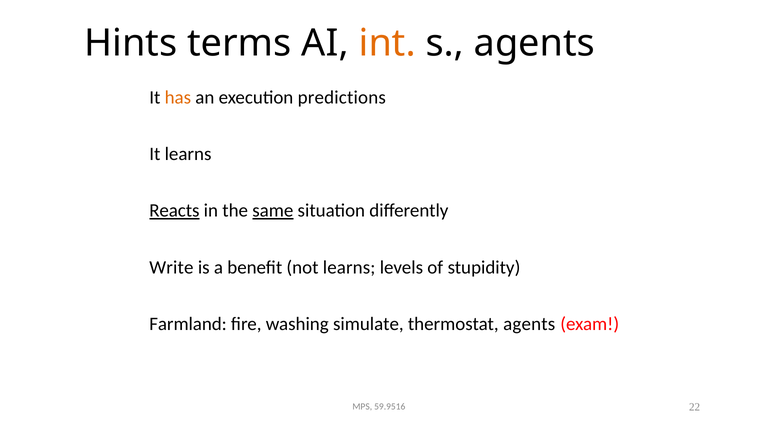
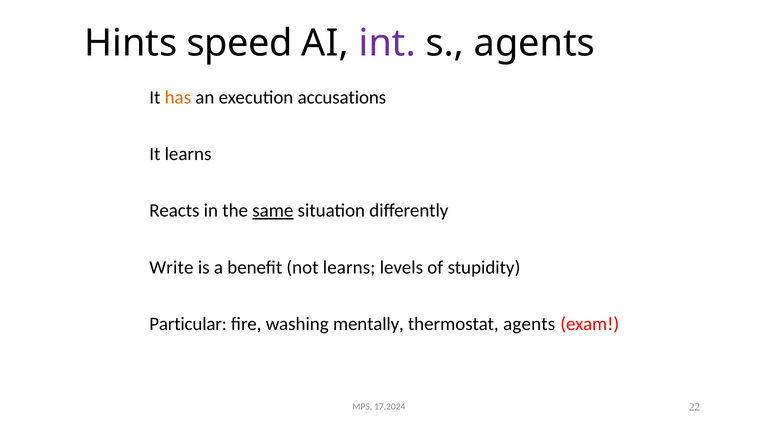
terms: terms -> speed (240, 43)
int colour: orange -> purple (387, 43)
predictions: predictions -> accusations (342, 97)
Reacts underline: present -> none (174, 211)
Farmland: Farmland -> Particular (188, 324)
simulate: simulate -> mentally (368, 324)
59.9516: 59.9516 -> 17.2024 (390, 407)
